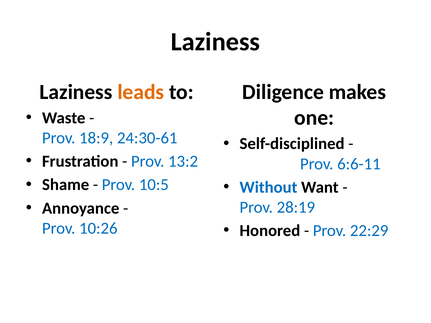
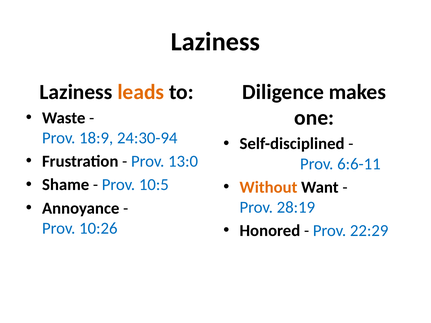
24:30-61: 24:30-61 -> 24:30-94 (147, 138)
13:2: 13:2 -> 13:0 (183, 162)
Without colour: blue -> orange (268, 187)
